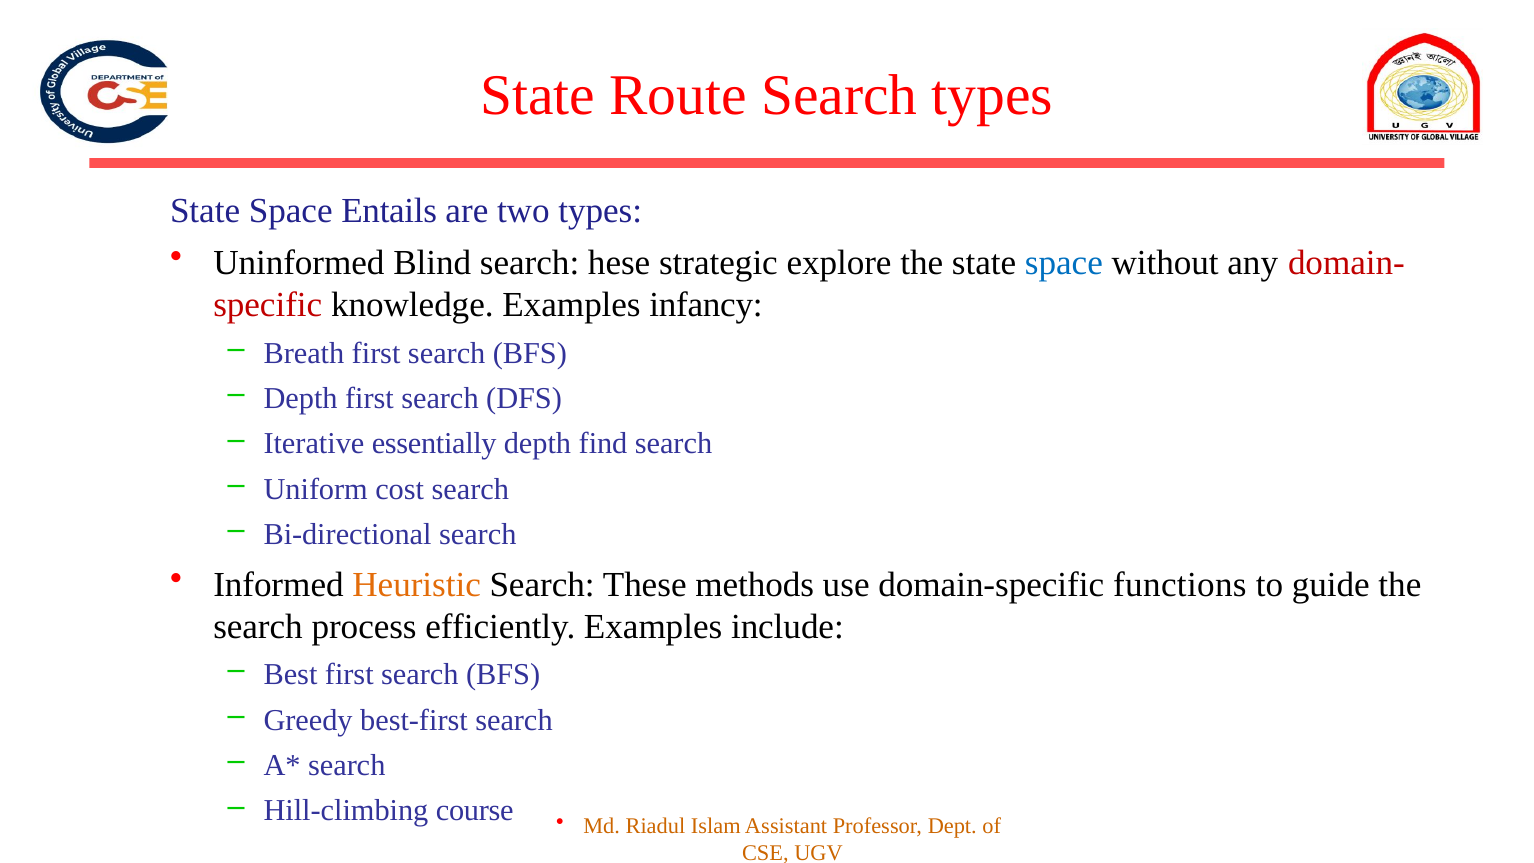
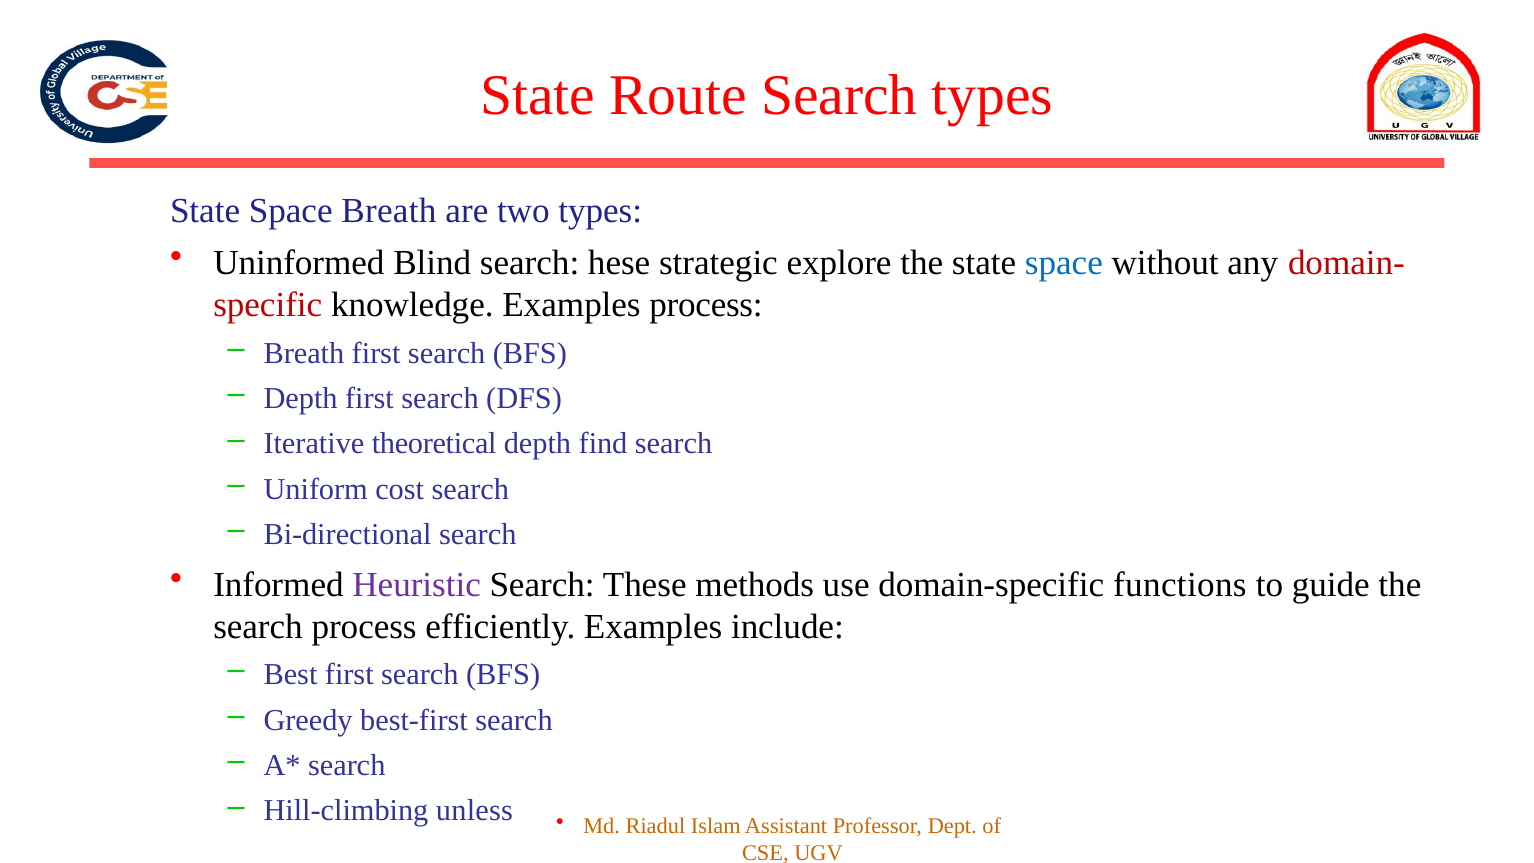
Space Entails: Entails -> Breath (389, 211)
Examples infancy: infancy -> process (706, 305)
essentially: essentially -> theoretical (434, 444)
Heuristic colour: orange -> purple (417, 584)
course: course -> unless (474, 811)
